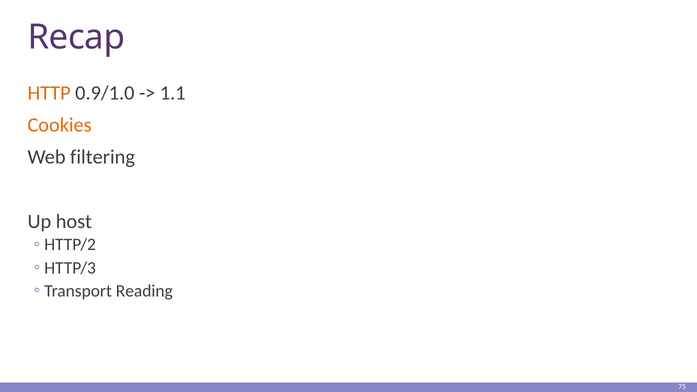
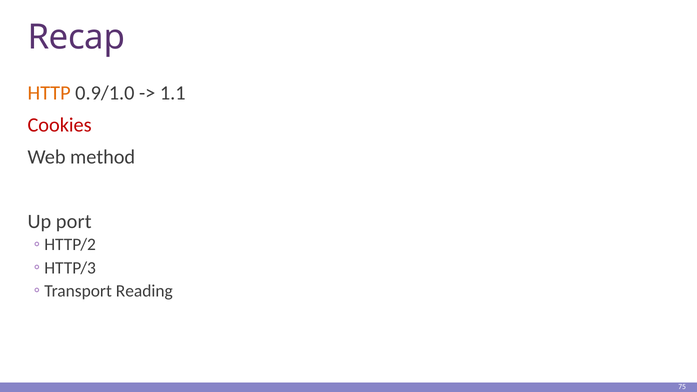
Cookies colour: orange -> red (60, 125)
filtering: filtering -> method (103, 157)
host: host -> port (74, 221)
